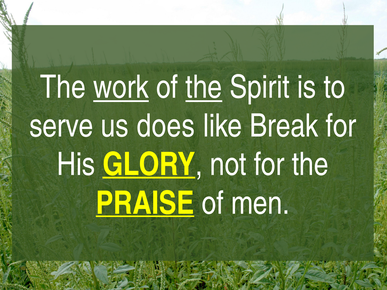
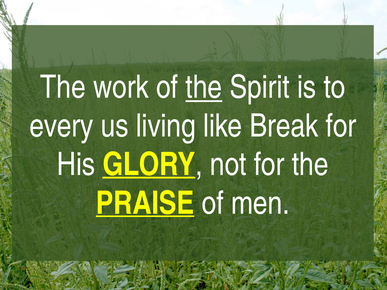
work underline: present -> none (121, 87)
serve: serve -> every (61, 126)
does: does -> living (166, 126)
